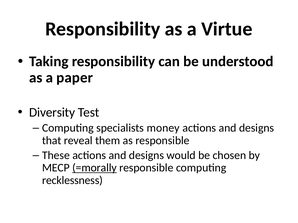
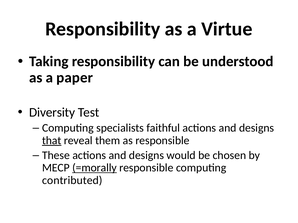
money: money -> faithful (163, 128)
that underline: none -> present (52, 141)
recklessness: recklessness -> contributed (72, 181)
